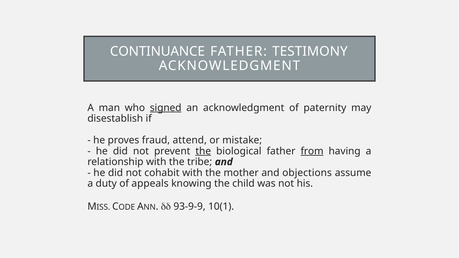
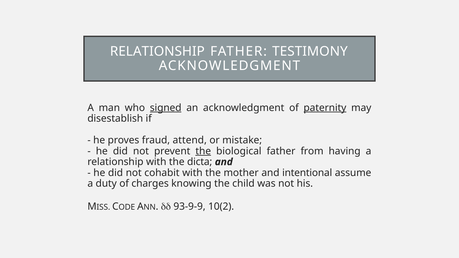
CONTINUANCE: CONTINUANCE -> RELATIONSHIP (157, 51)
paternity underline: none -> present (325, 108)
from underline: present -> none (312, 151)
tribe: tribe -> dicta (200, 162)
objections: objections -> intentional (307, 173)
appeals: appeals -> charges (150, 184)
10(1: 10(1 -> 10(2 (221, 207)
